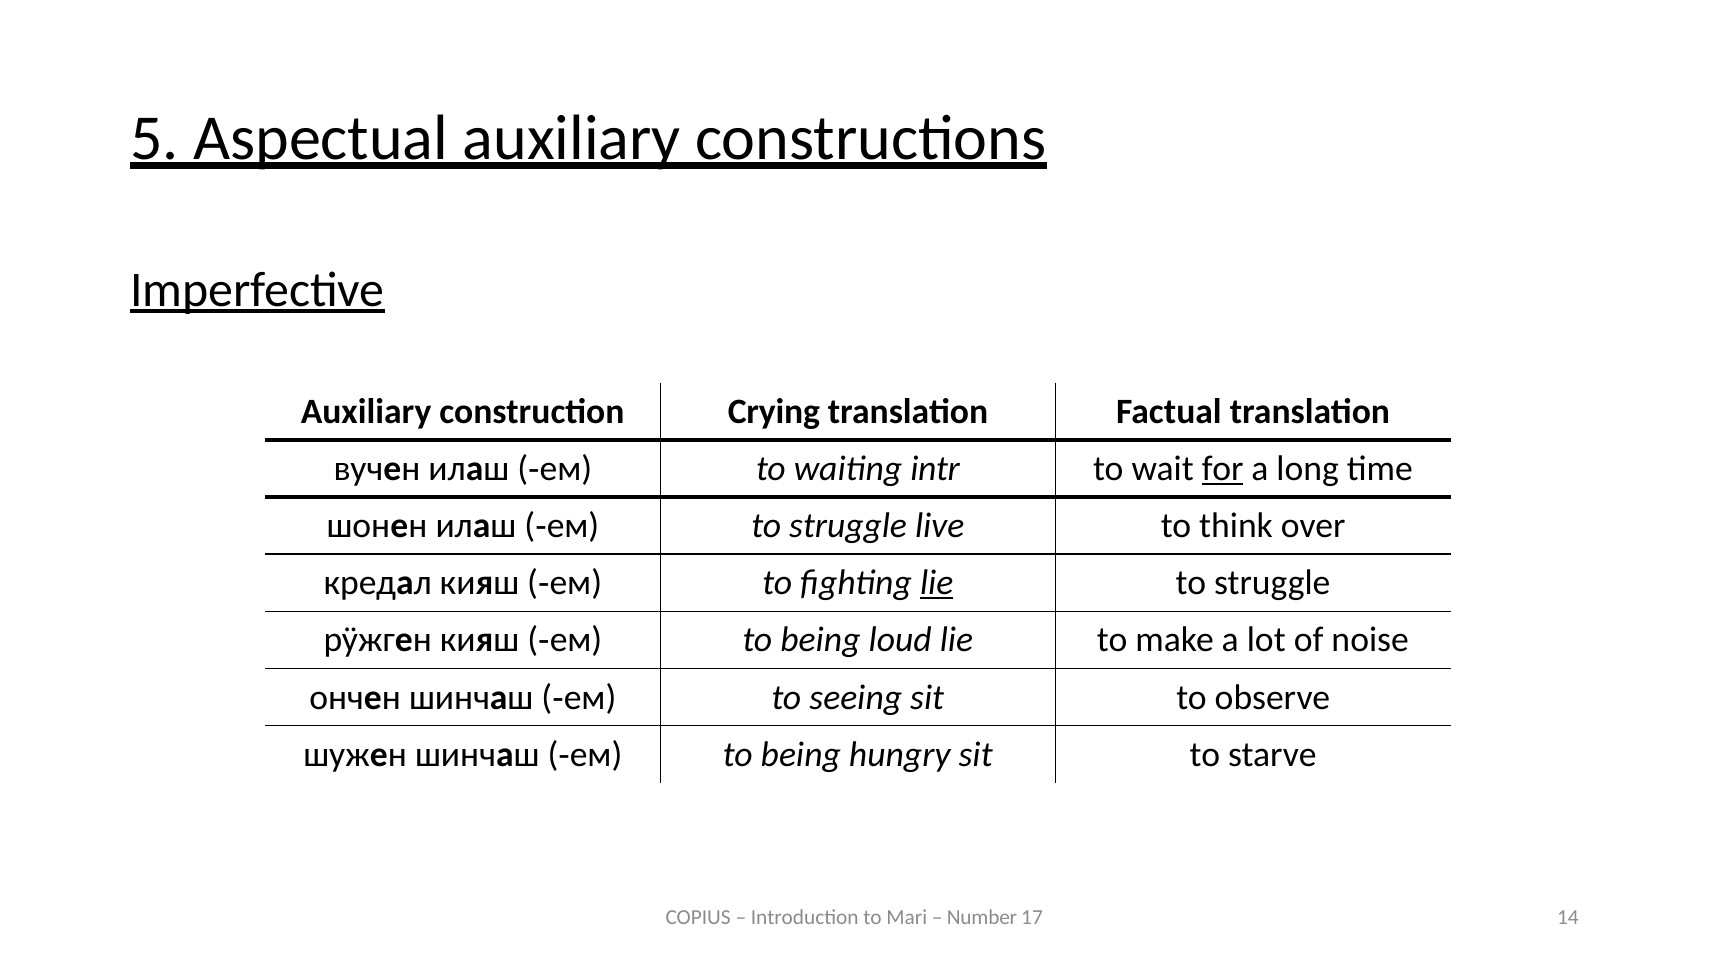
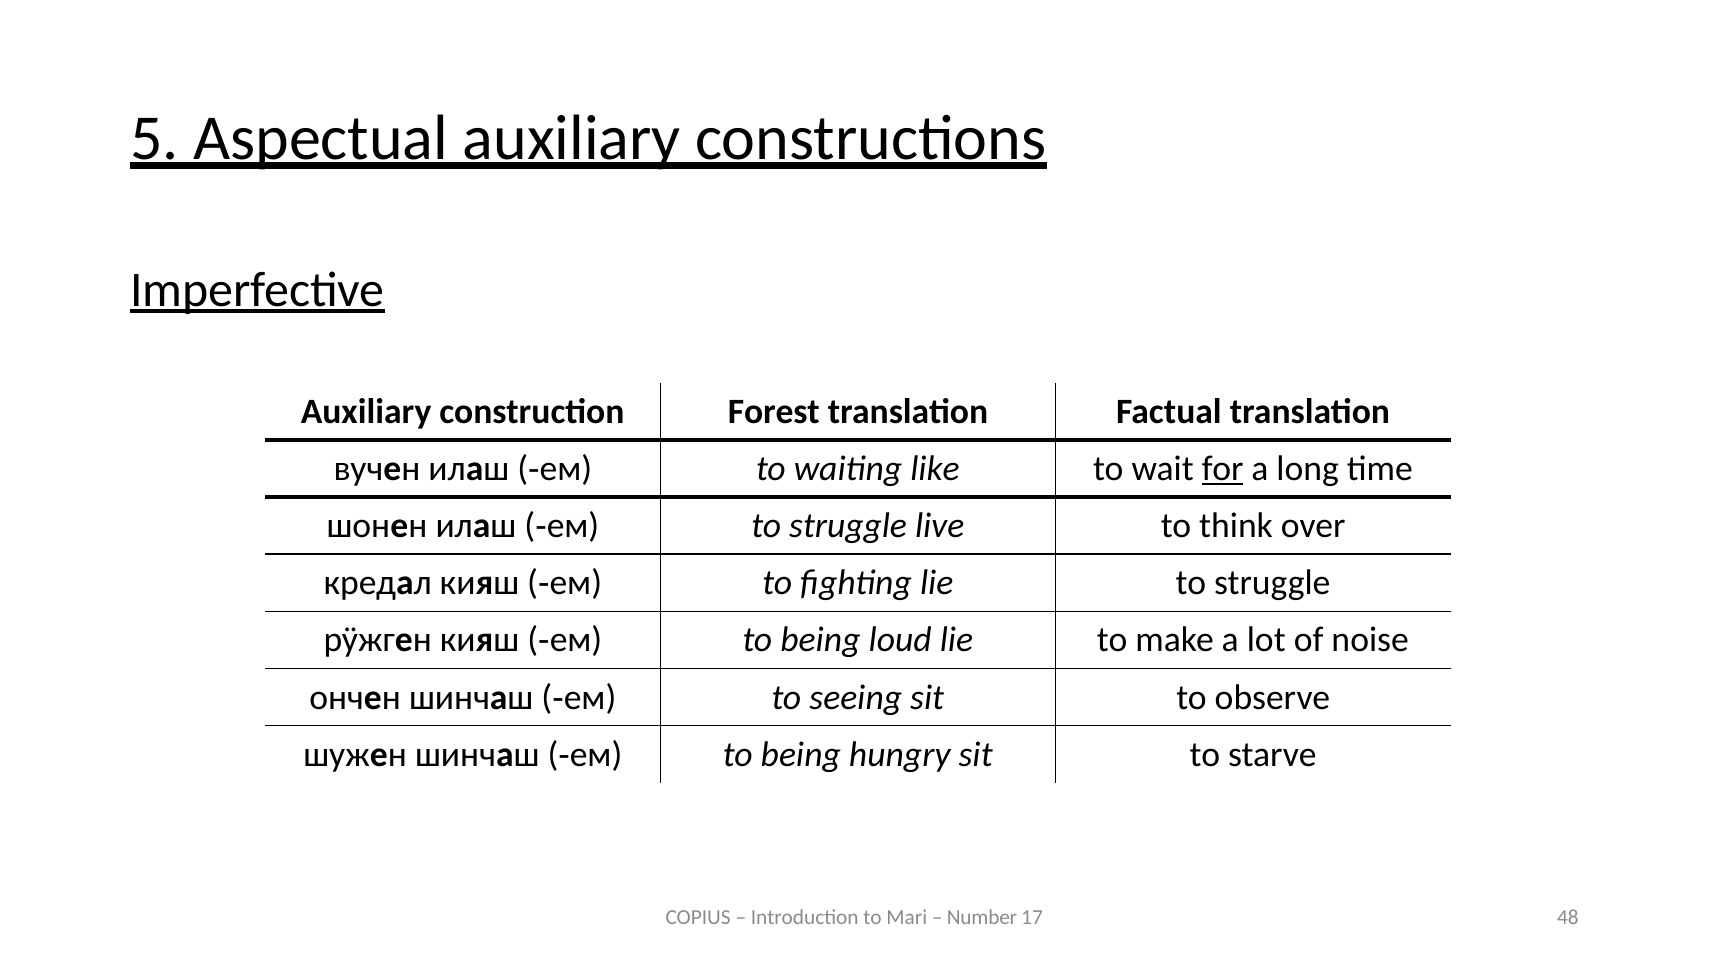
Crying: Crying -> Forest (774, 412)
intr: intr -> like (935, 469)
lie underline: present -> none (937, 583)
14: 14 -> 48 (1568, 918)
